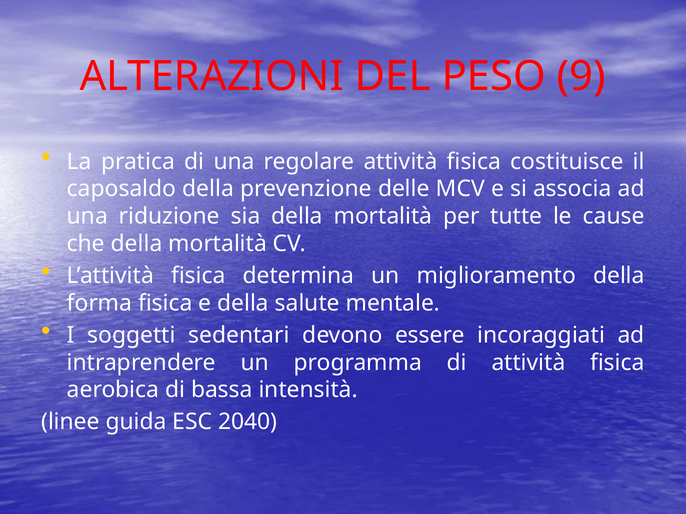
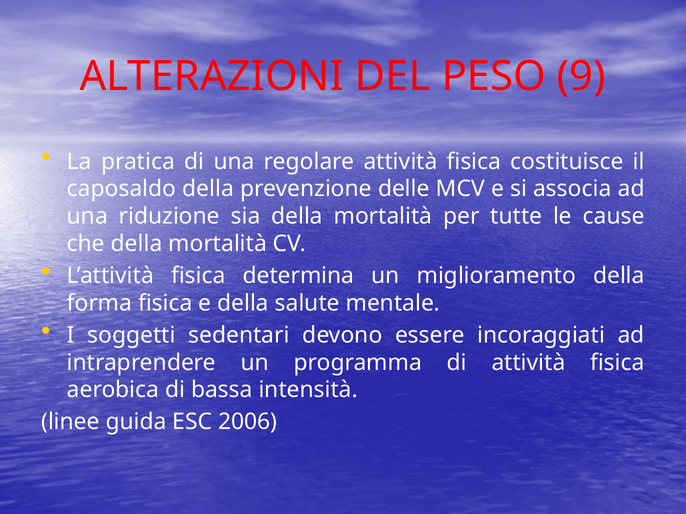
2040: 2040 -> 2006 (248, 422)
